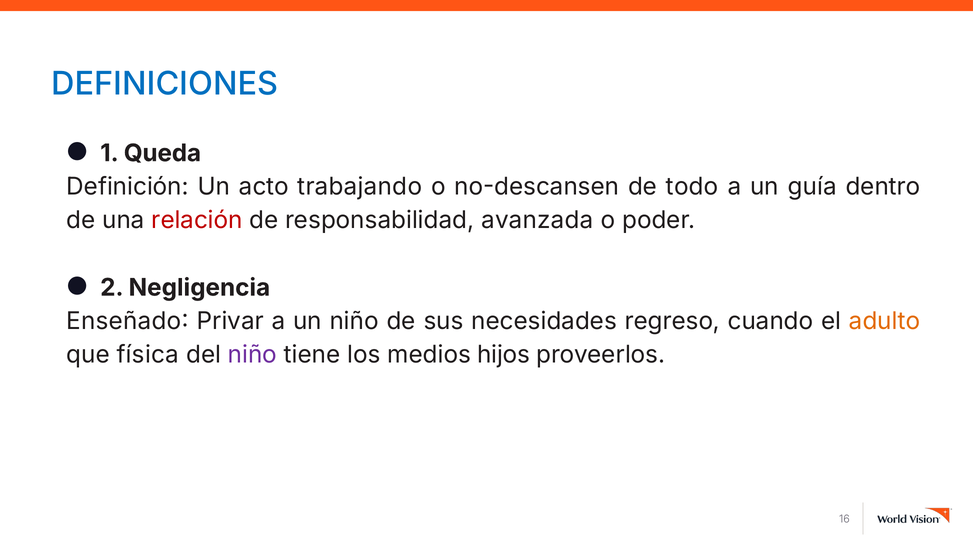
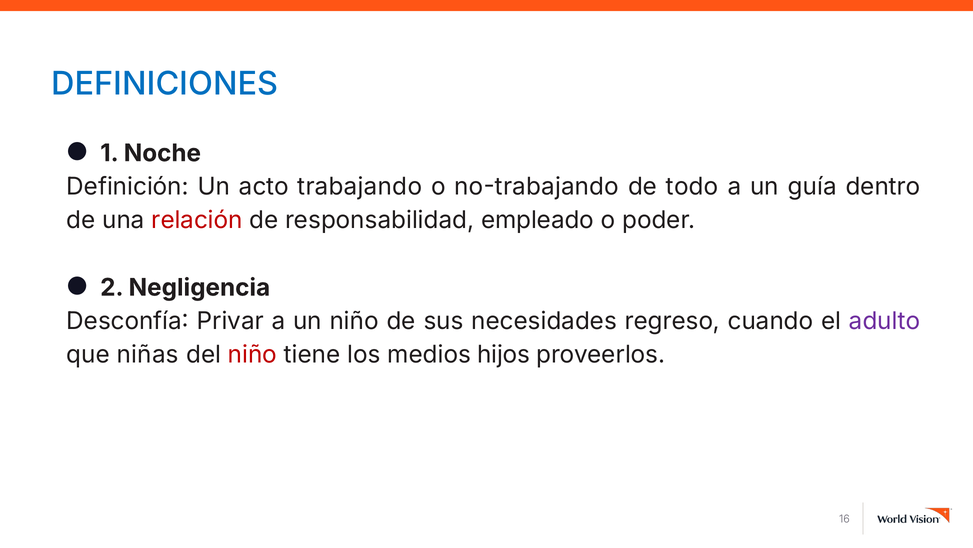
Queda: Queda -> Noche (162, 153)
no-descansen: no-descansen -> no-trabajando (537, 187)
avanzada: avanzada -> empleado (538, 220)
Enseñado: Enseñado -> Desconfía (128, 321)
adulto colour: orange -> purple (885, 321)
física: física -> niñas (148, 354)
niño colour: purple -> red (252, 354)
